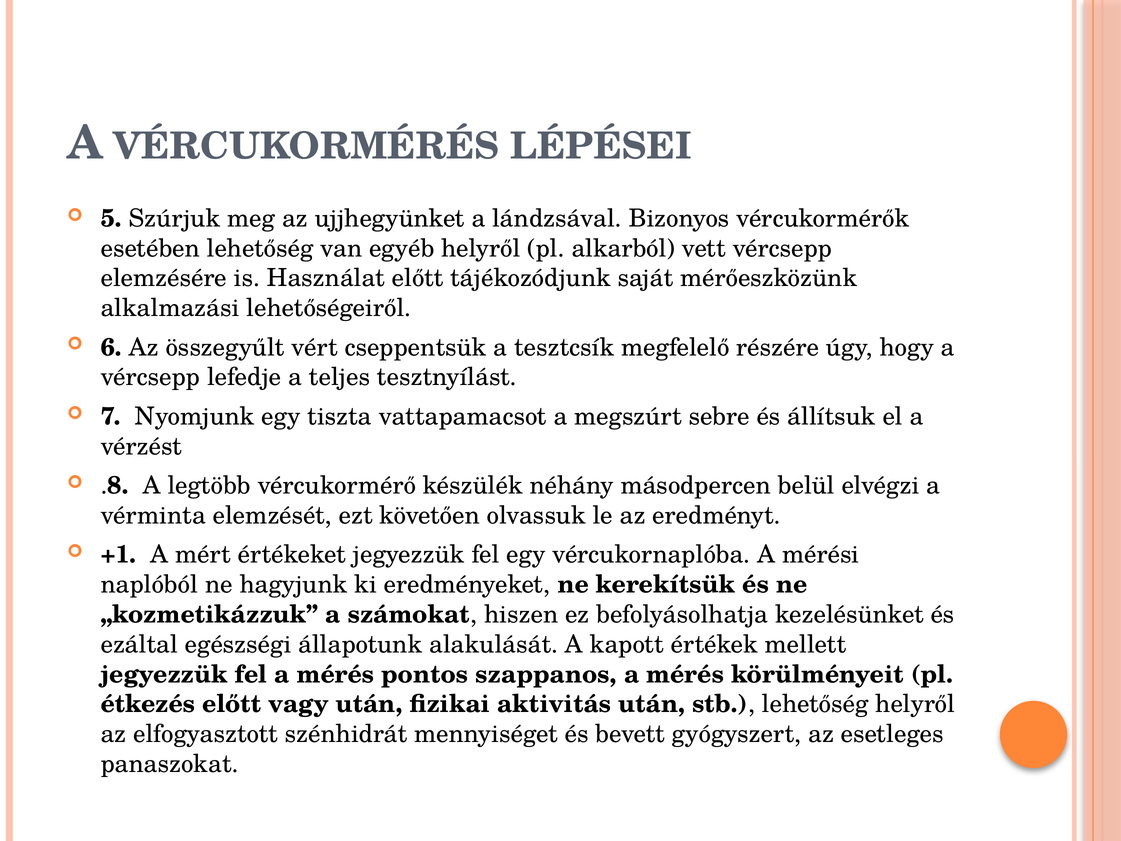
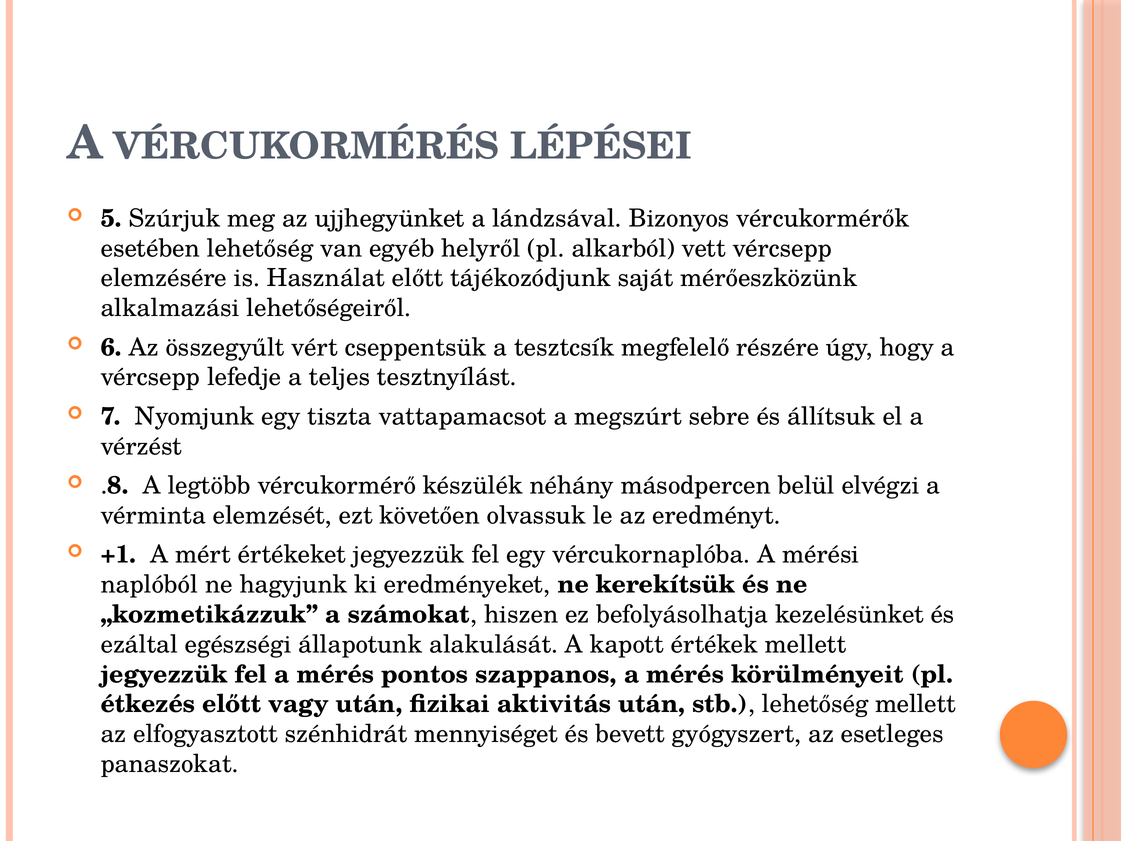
lehetőség helyről: helyről -> mellett (915, 704)
